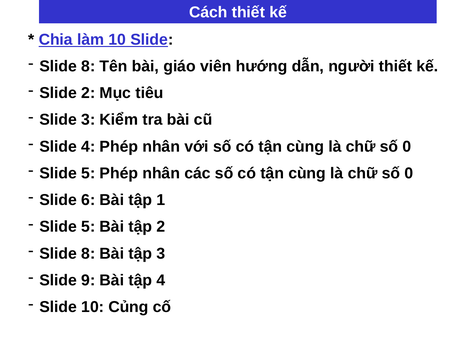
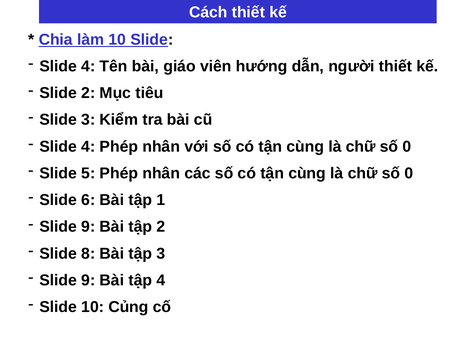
8: 8 -> 4 (88, 66)
5: 5 -> 9 (88, 227)
